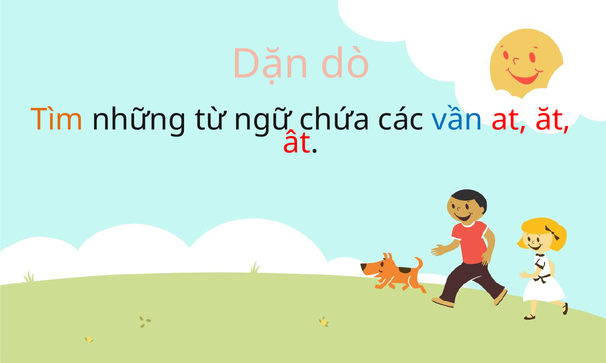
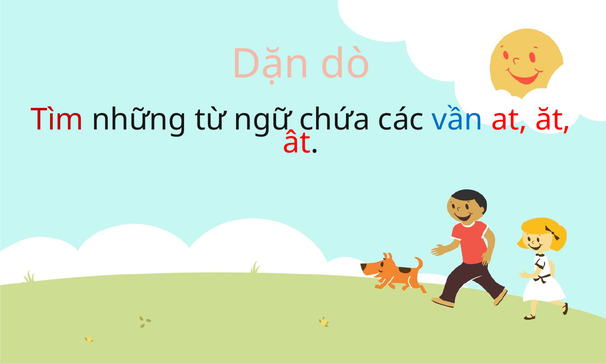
Tìm colour: orange -> red (57, 120)
